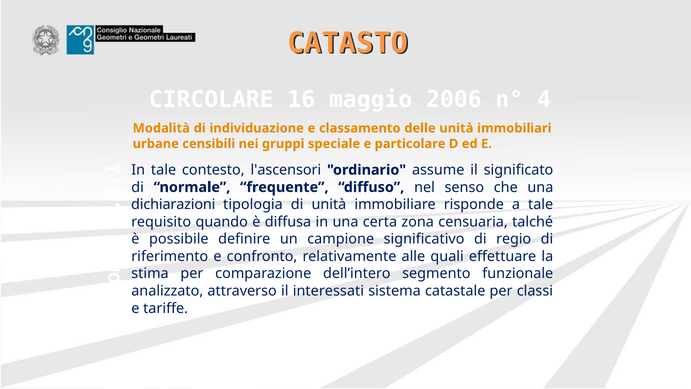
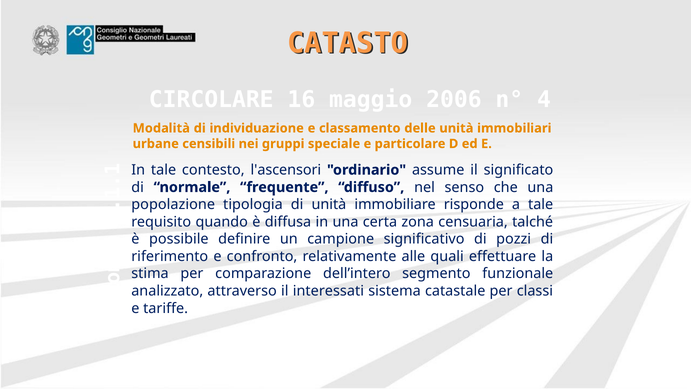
dichiarazioni: dichiarazioni -> popolazione (173, 204)
regio: regio -> pozzi (514, 239)
